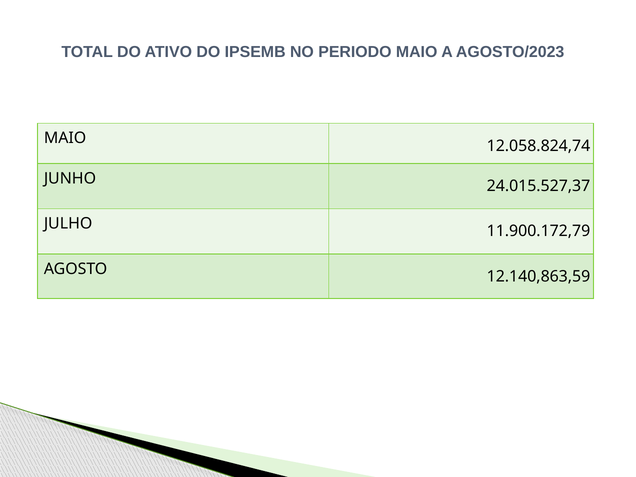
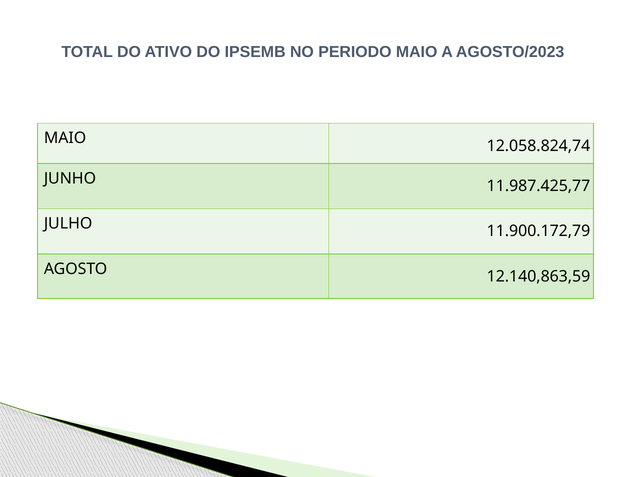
24.015.527,37: 24.015.527,37 -> 11.987.425,77 (539, 186)
